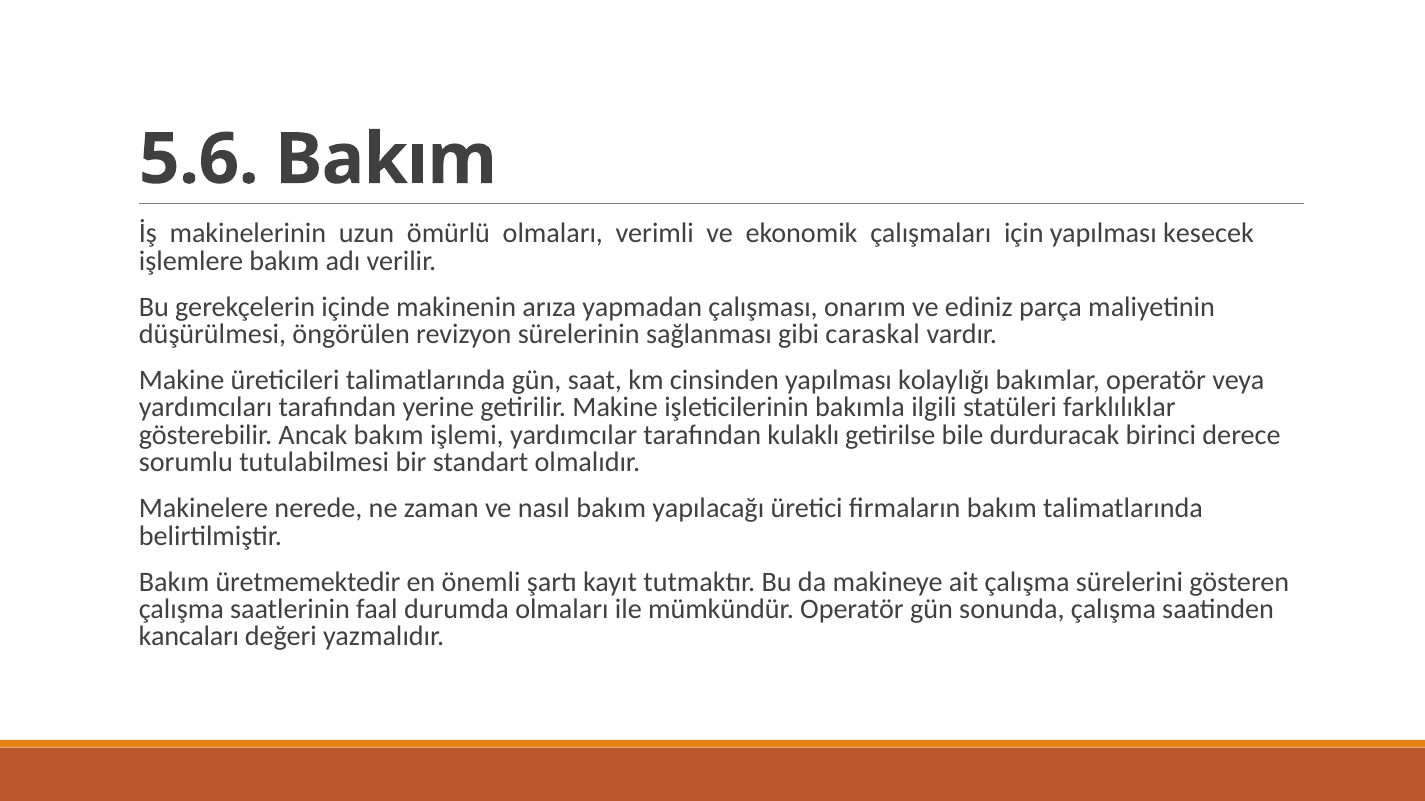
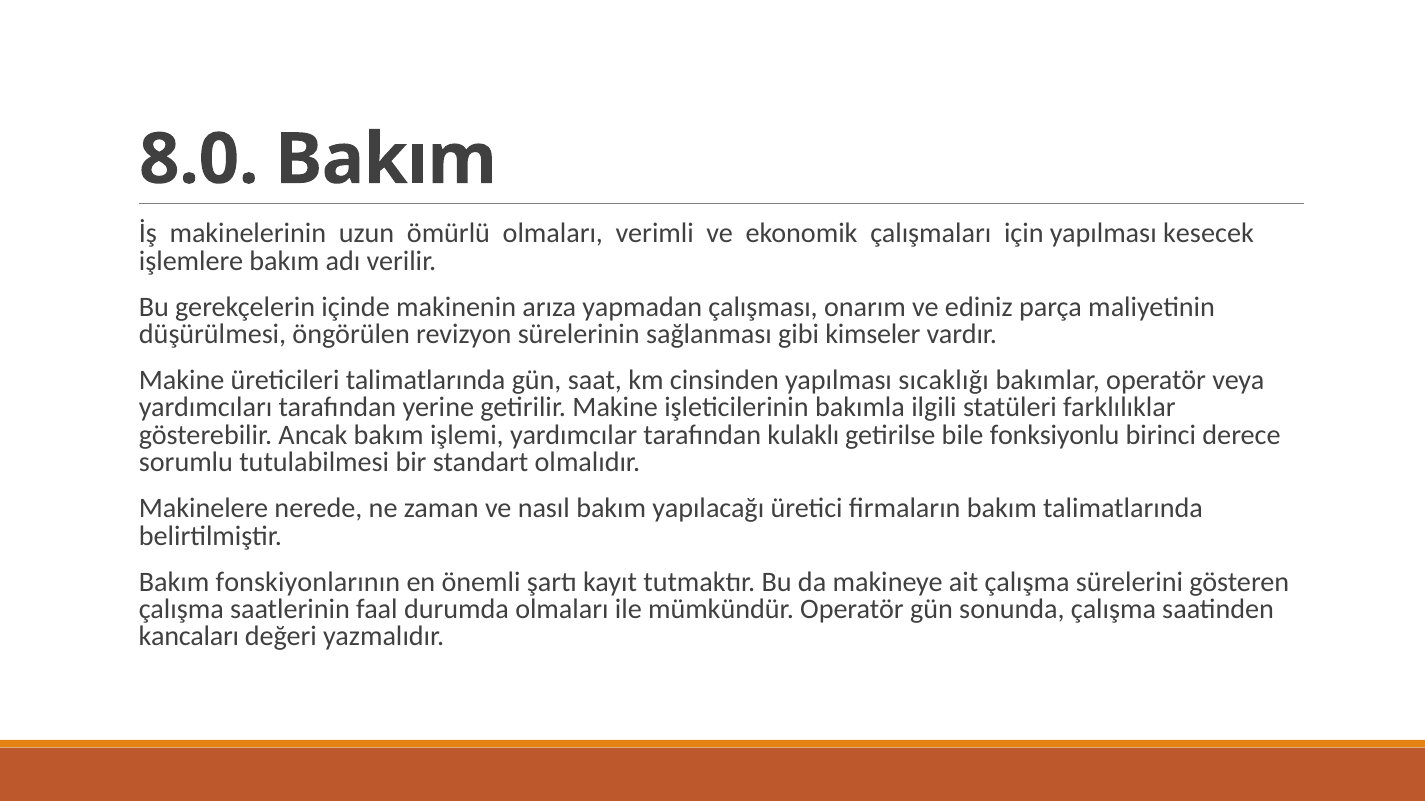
5.6: 5.6 -> 8.0 (199, 160)
caraskal: caraskal -> kimseler (873, 335)
kolaylığı: kolaylığı -> sıcaklığı (944, 381)
durduracak: durduracak -> fonksiyonlu (1055, 435)
üretmemektedir: üretmemektedir -> fonskiyonlarının (308, 582)
